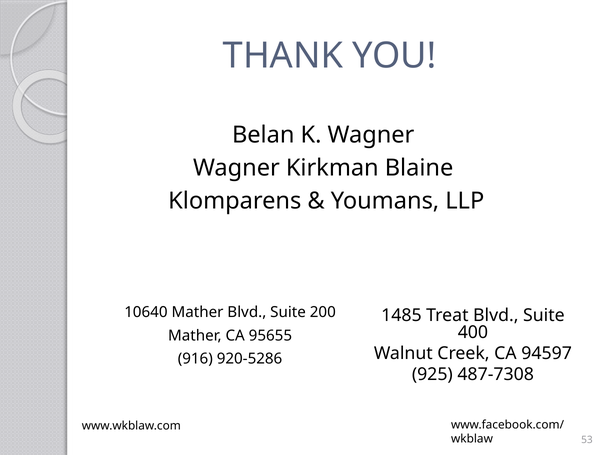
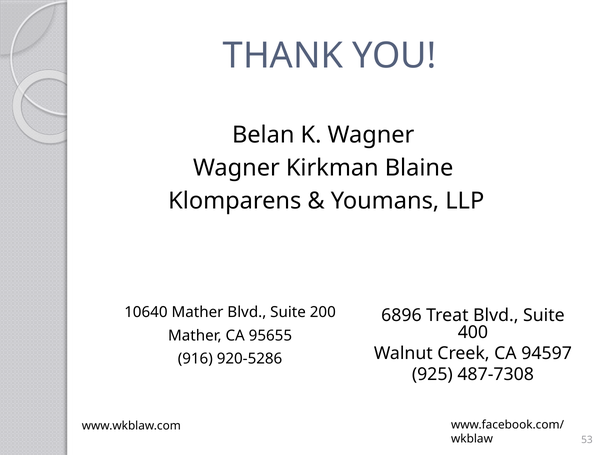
1485: 1485 -> 6896 (401, 316)
